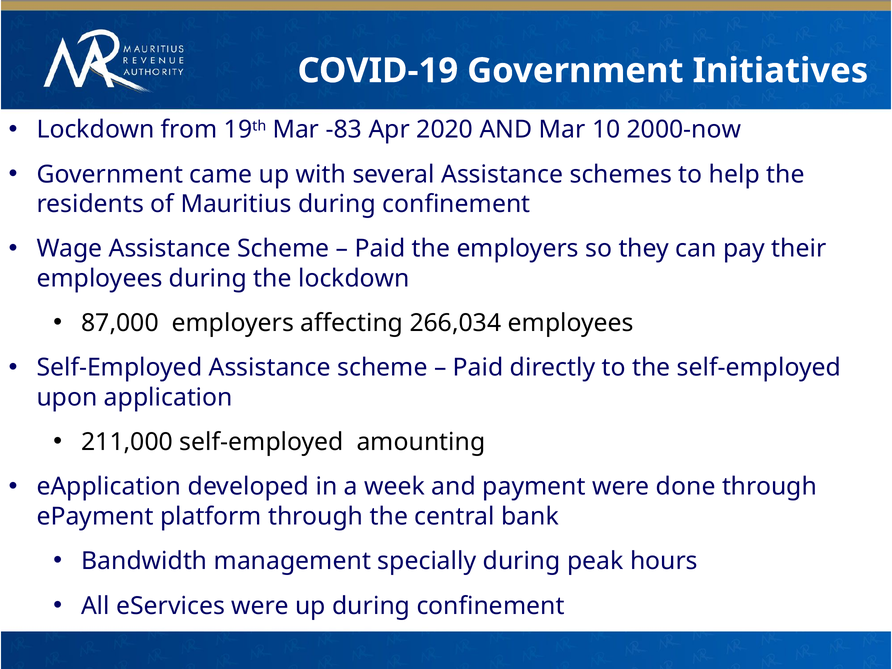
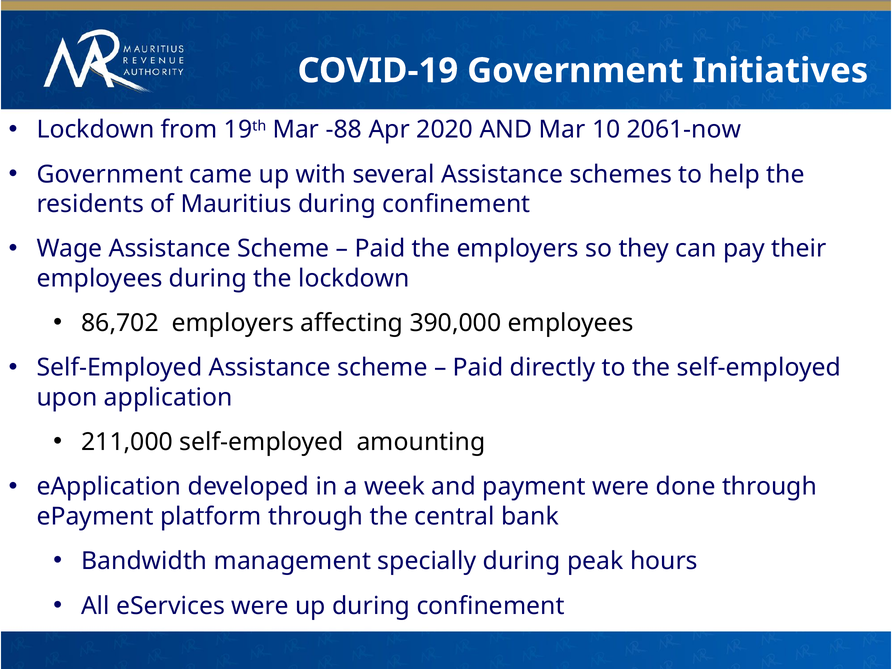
-83: -83 -> -88 (344, 130)
2000-now: 2000-now -> 2061-now (684, 130)
87,000: 87,000 -> 86,702 (120, 323)
266,034: 266,034 -> 390,000 (455, 323)
